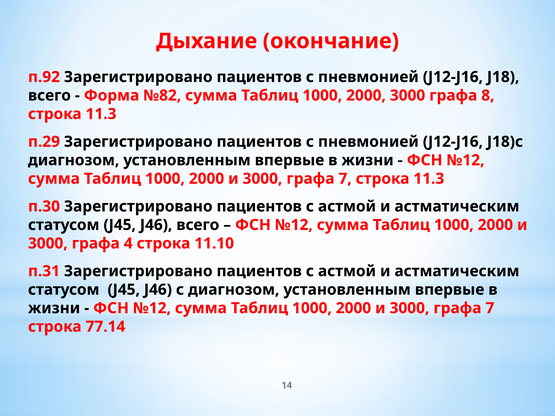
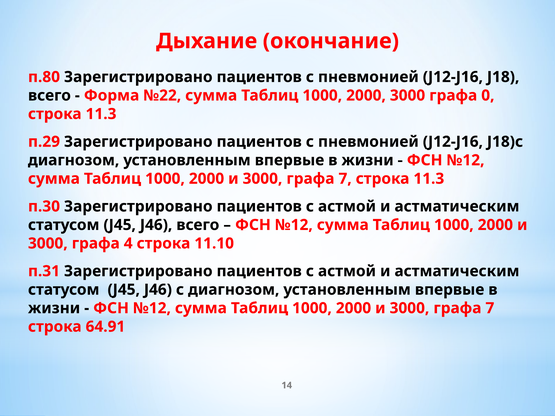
п.92: п.92 -> п.80 (44, 77)
№82: №82 -> №22 (162, 96)
8: 8 -> 0 (488, 96)
77.14: 77.14 -> 64.91 (105, 327)
